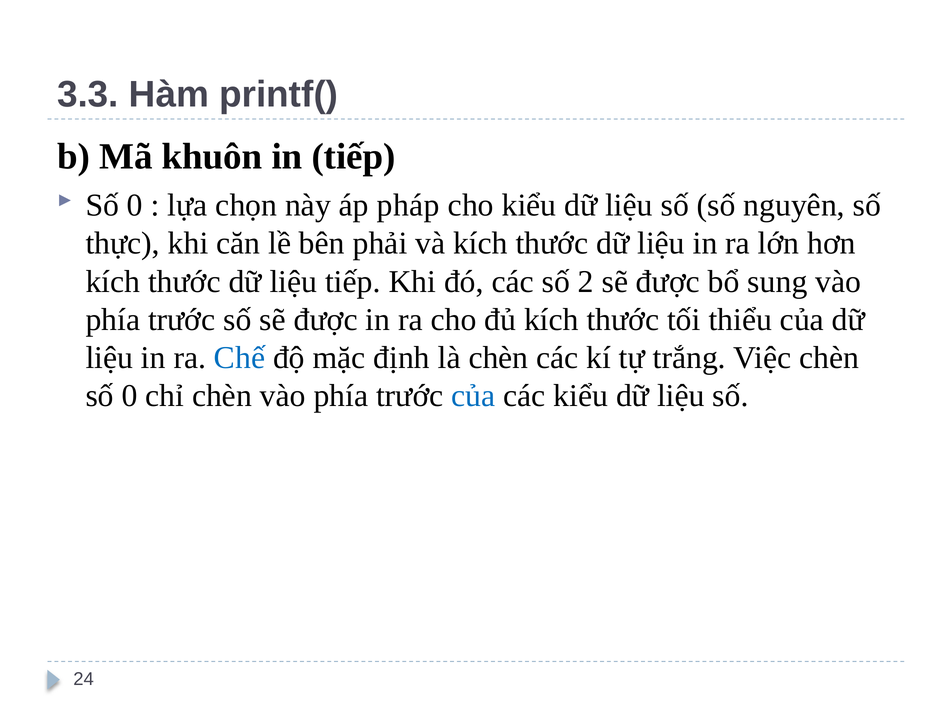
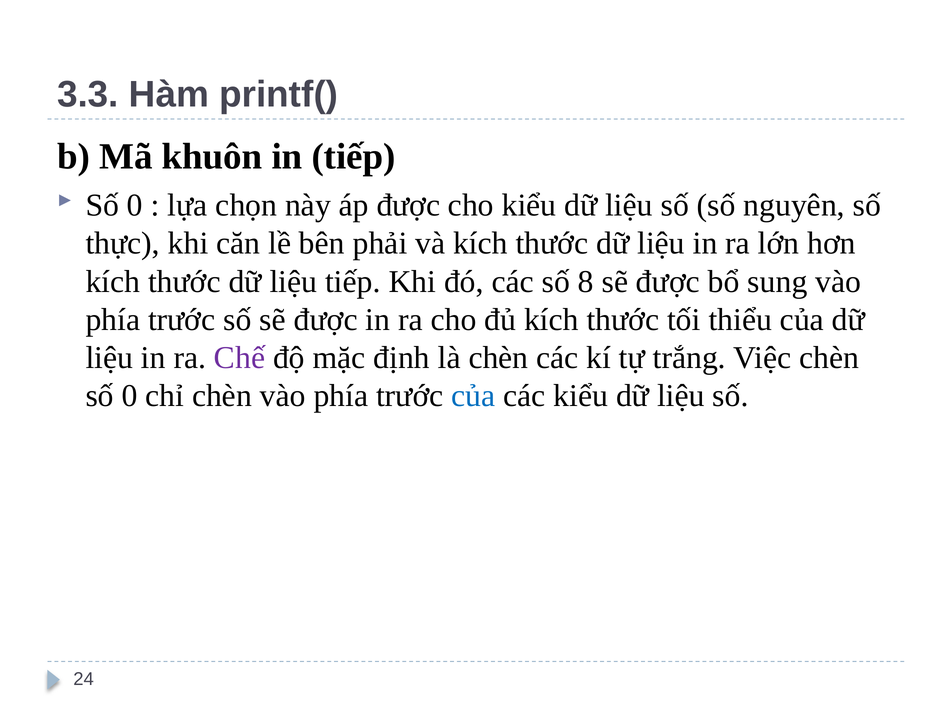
áp pháp: pháp -> được (408, 205)
2: 2 -> 8 (586, 282)
Chế colour: blue -> purple (240, 358)
